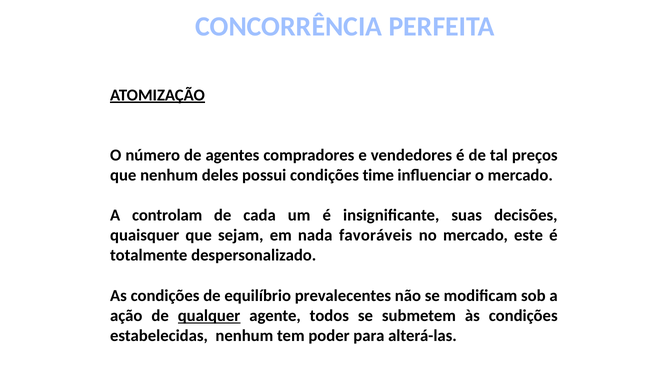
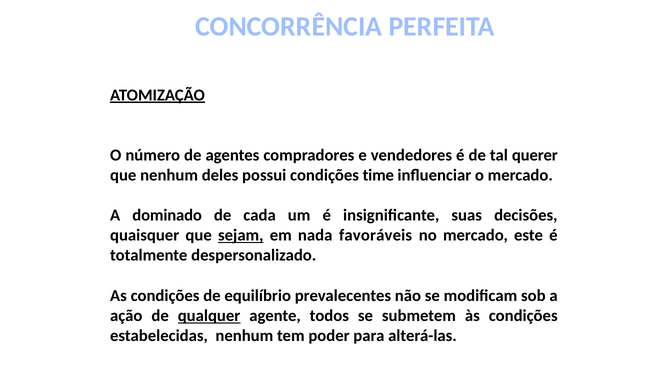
preços: preços -> querer (535, 155)
controlam: controlam -> dominado (167, 215)
sejam underline: none -> present (241, 235)
